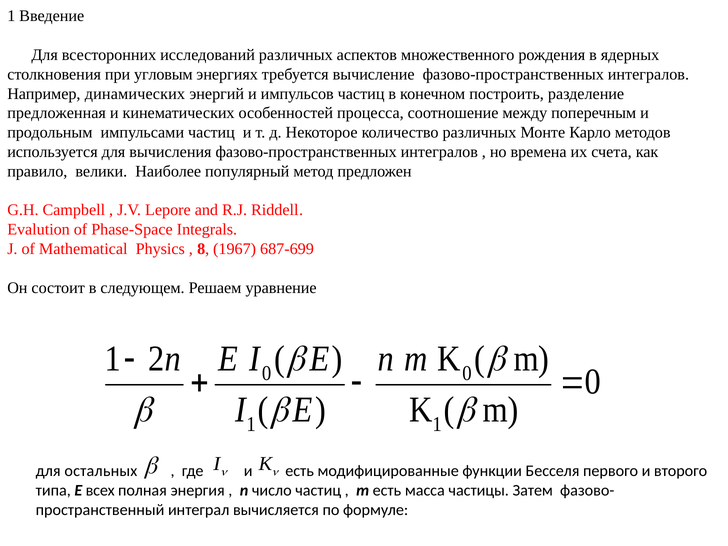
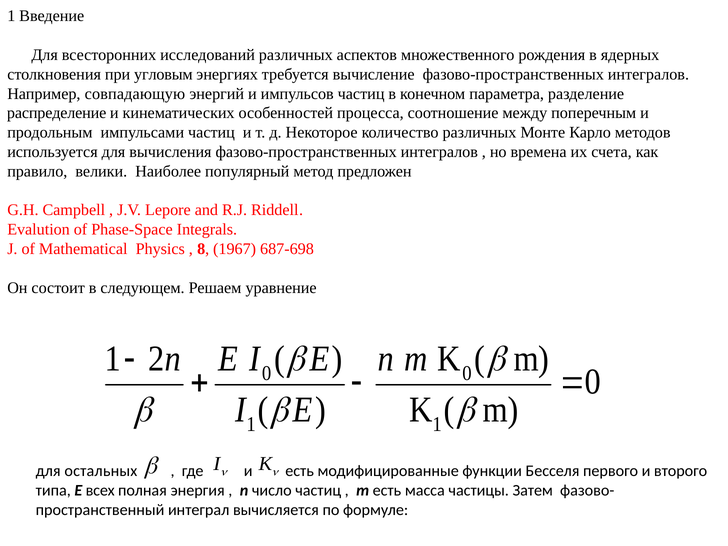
динамических: динамических -> совпадающую (135, 94)
построить: построить -> параметра (507, 94)
предложенная: предложенная -> распределение (57, 113)
687-699: 687-699 -> 687-698 (287, 249)
